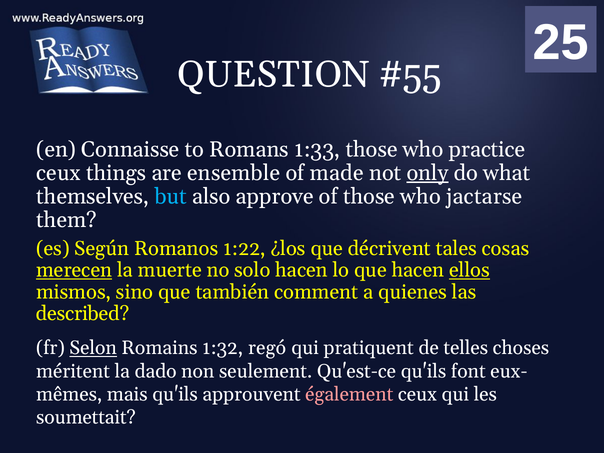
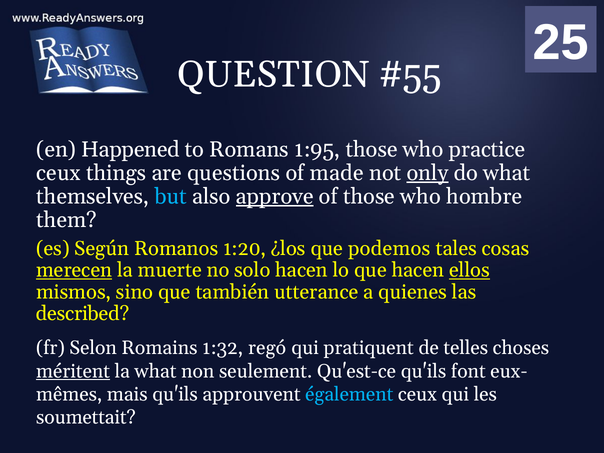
Connaisse: Connaisse -> Happened (131, 149)
1:33: 1:33 -> 1:95 (317, 149)
ensemble: ensemble -> questions (234, 173)
approve underline: none -> present (275, 196)
jactarse: jactarse -> hombre (484, 196)
1:22: 1:22 -> 1:20 (245, 248)
décrivent: décrivent -> podemos (389, 248)
comment: comment -> utterance (316, 292)
Selon underline: present -> none (93, 348)
méritent underline: none -> present (73, 371)
la dado: dado -> what (156, 371)
également colour: pink -> light blue (349, 394)
